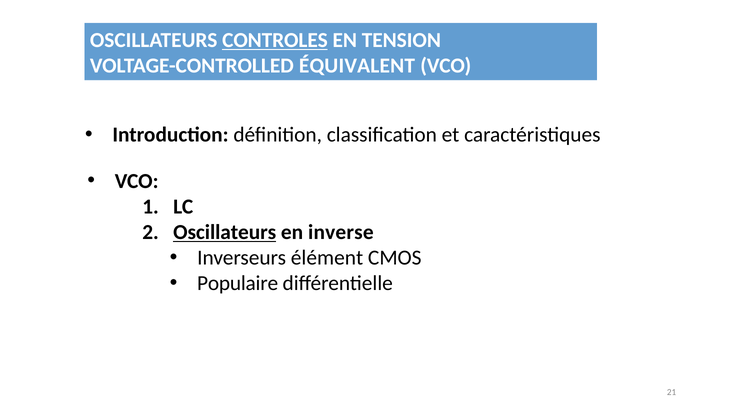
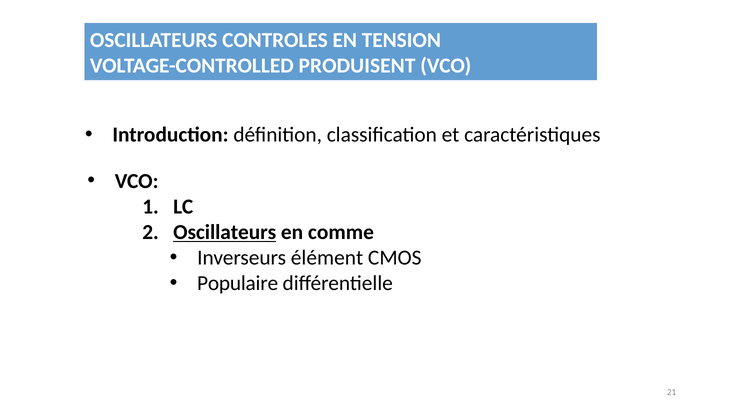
CONTROLES underline: present -> none (275, 40)
ÉQUIVALENT: ÉQUIVALENT -> PRODUISENT (357, 66)
inverse: inverse -> comme (341, 233)
